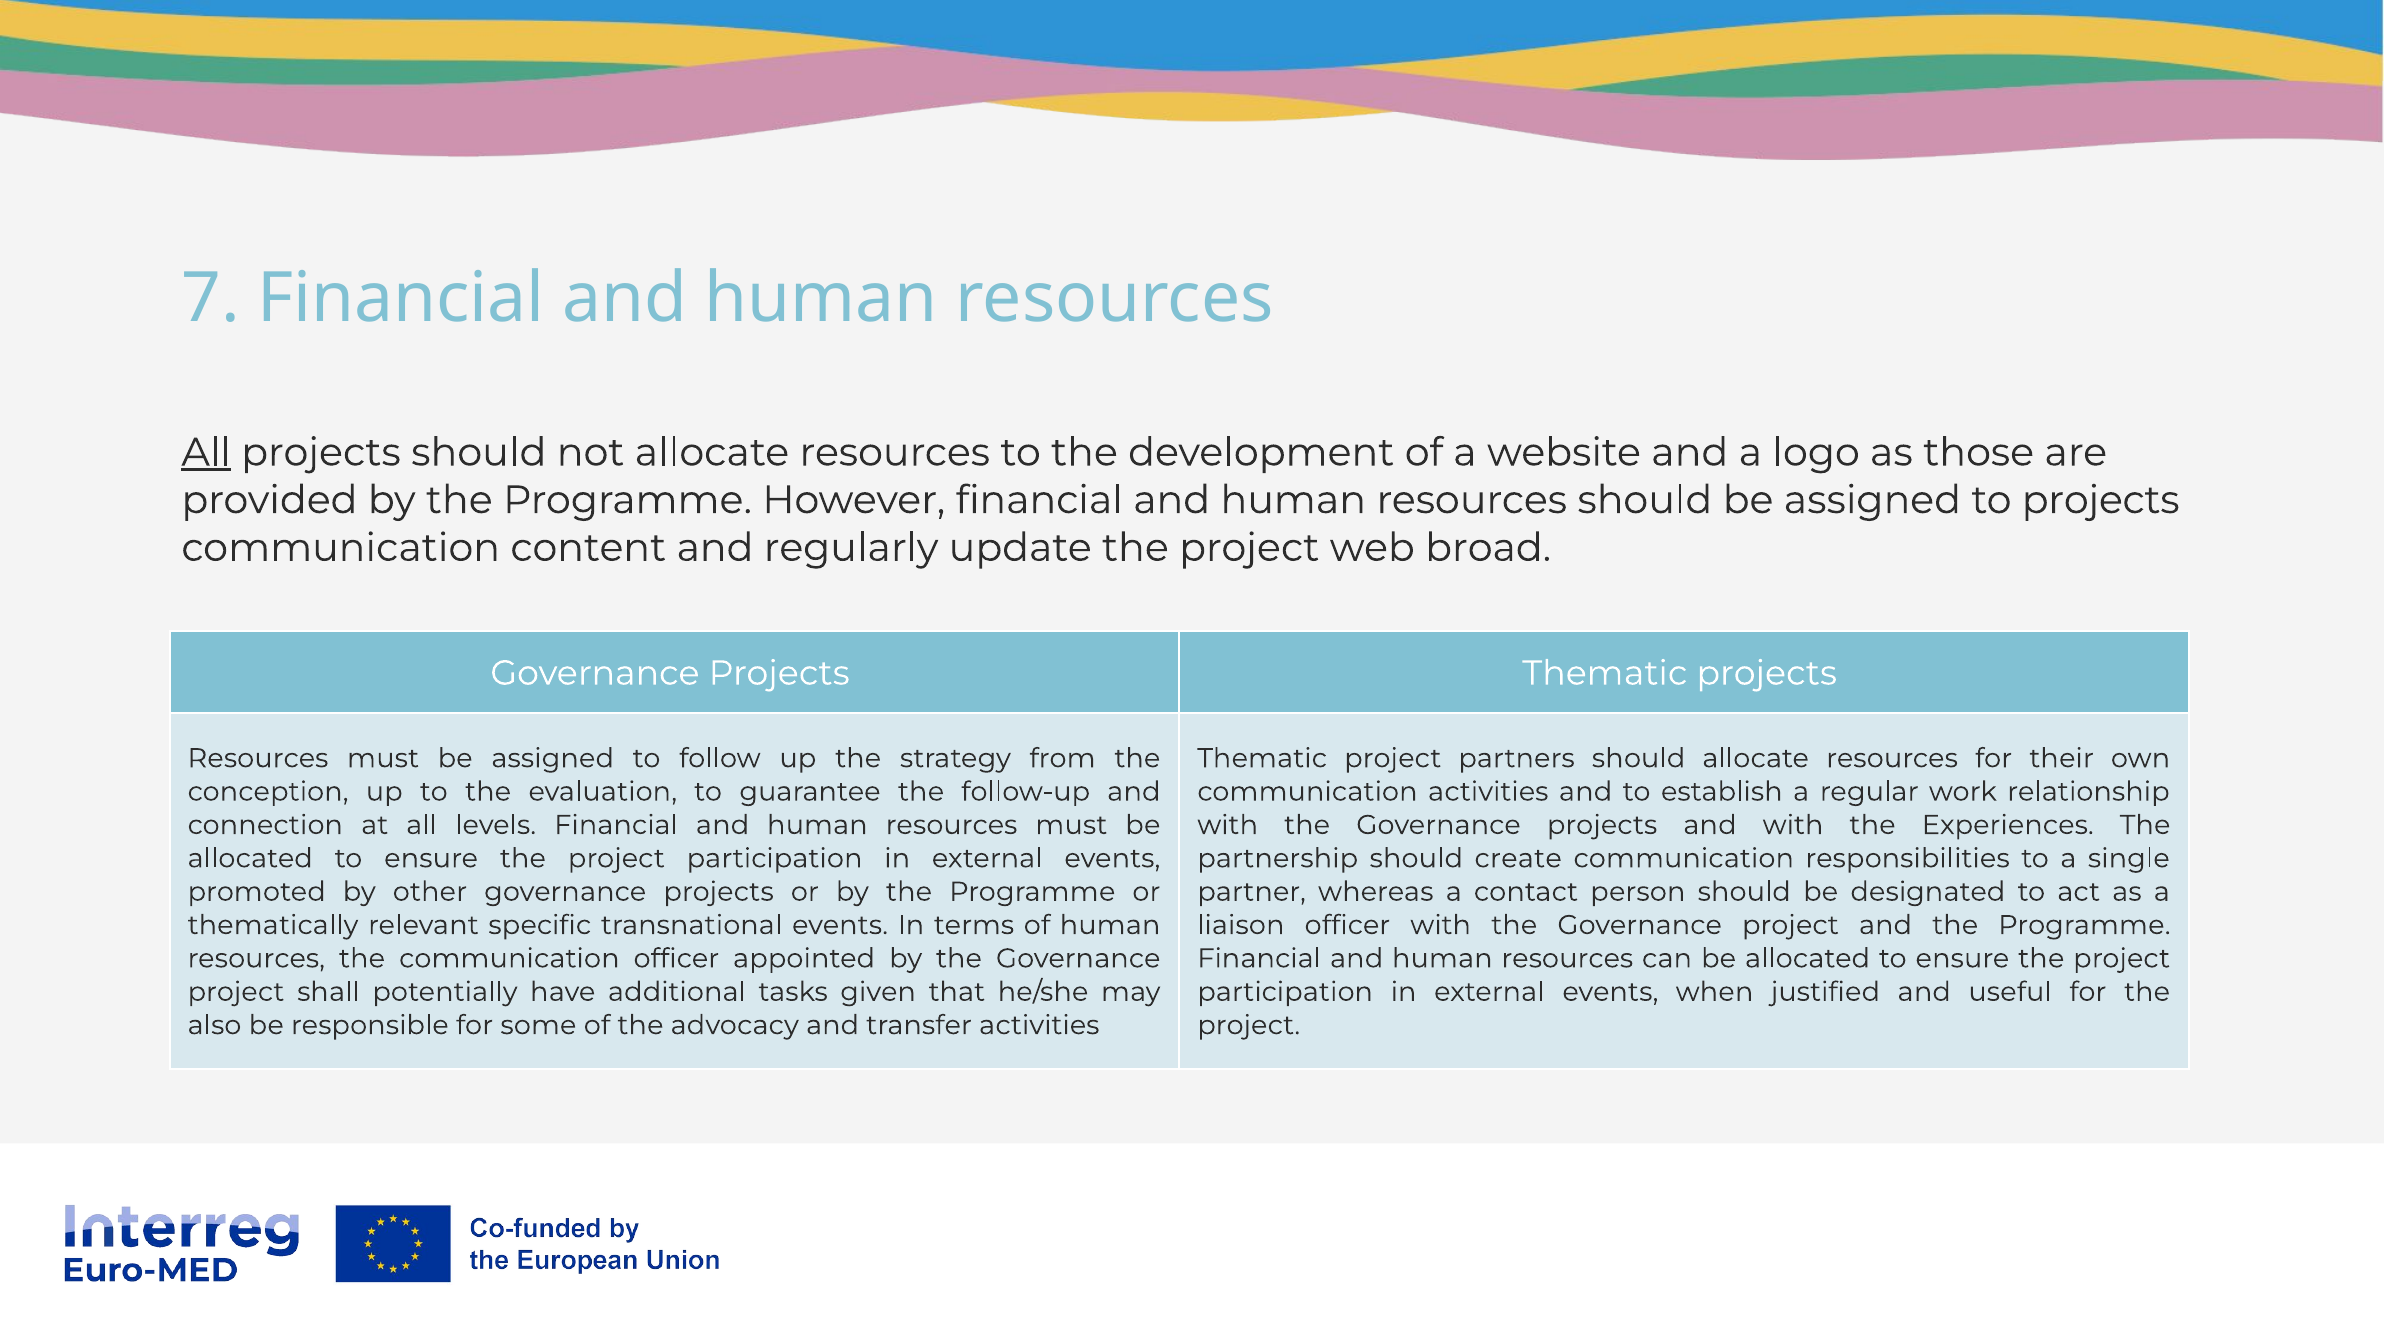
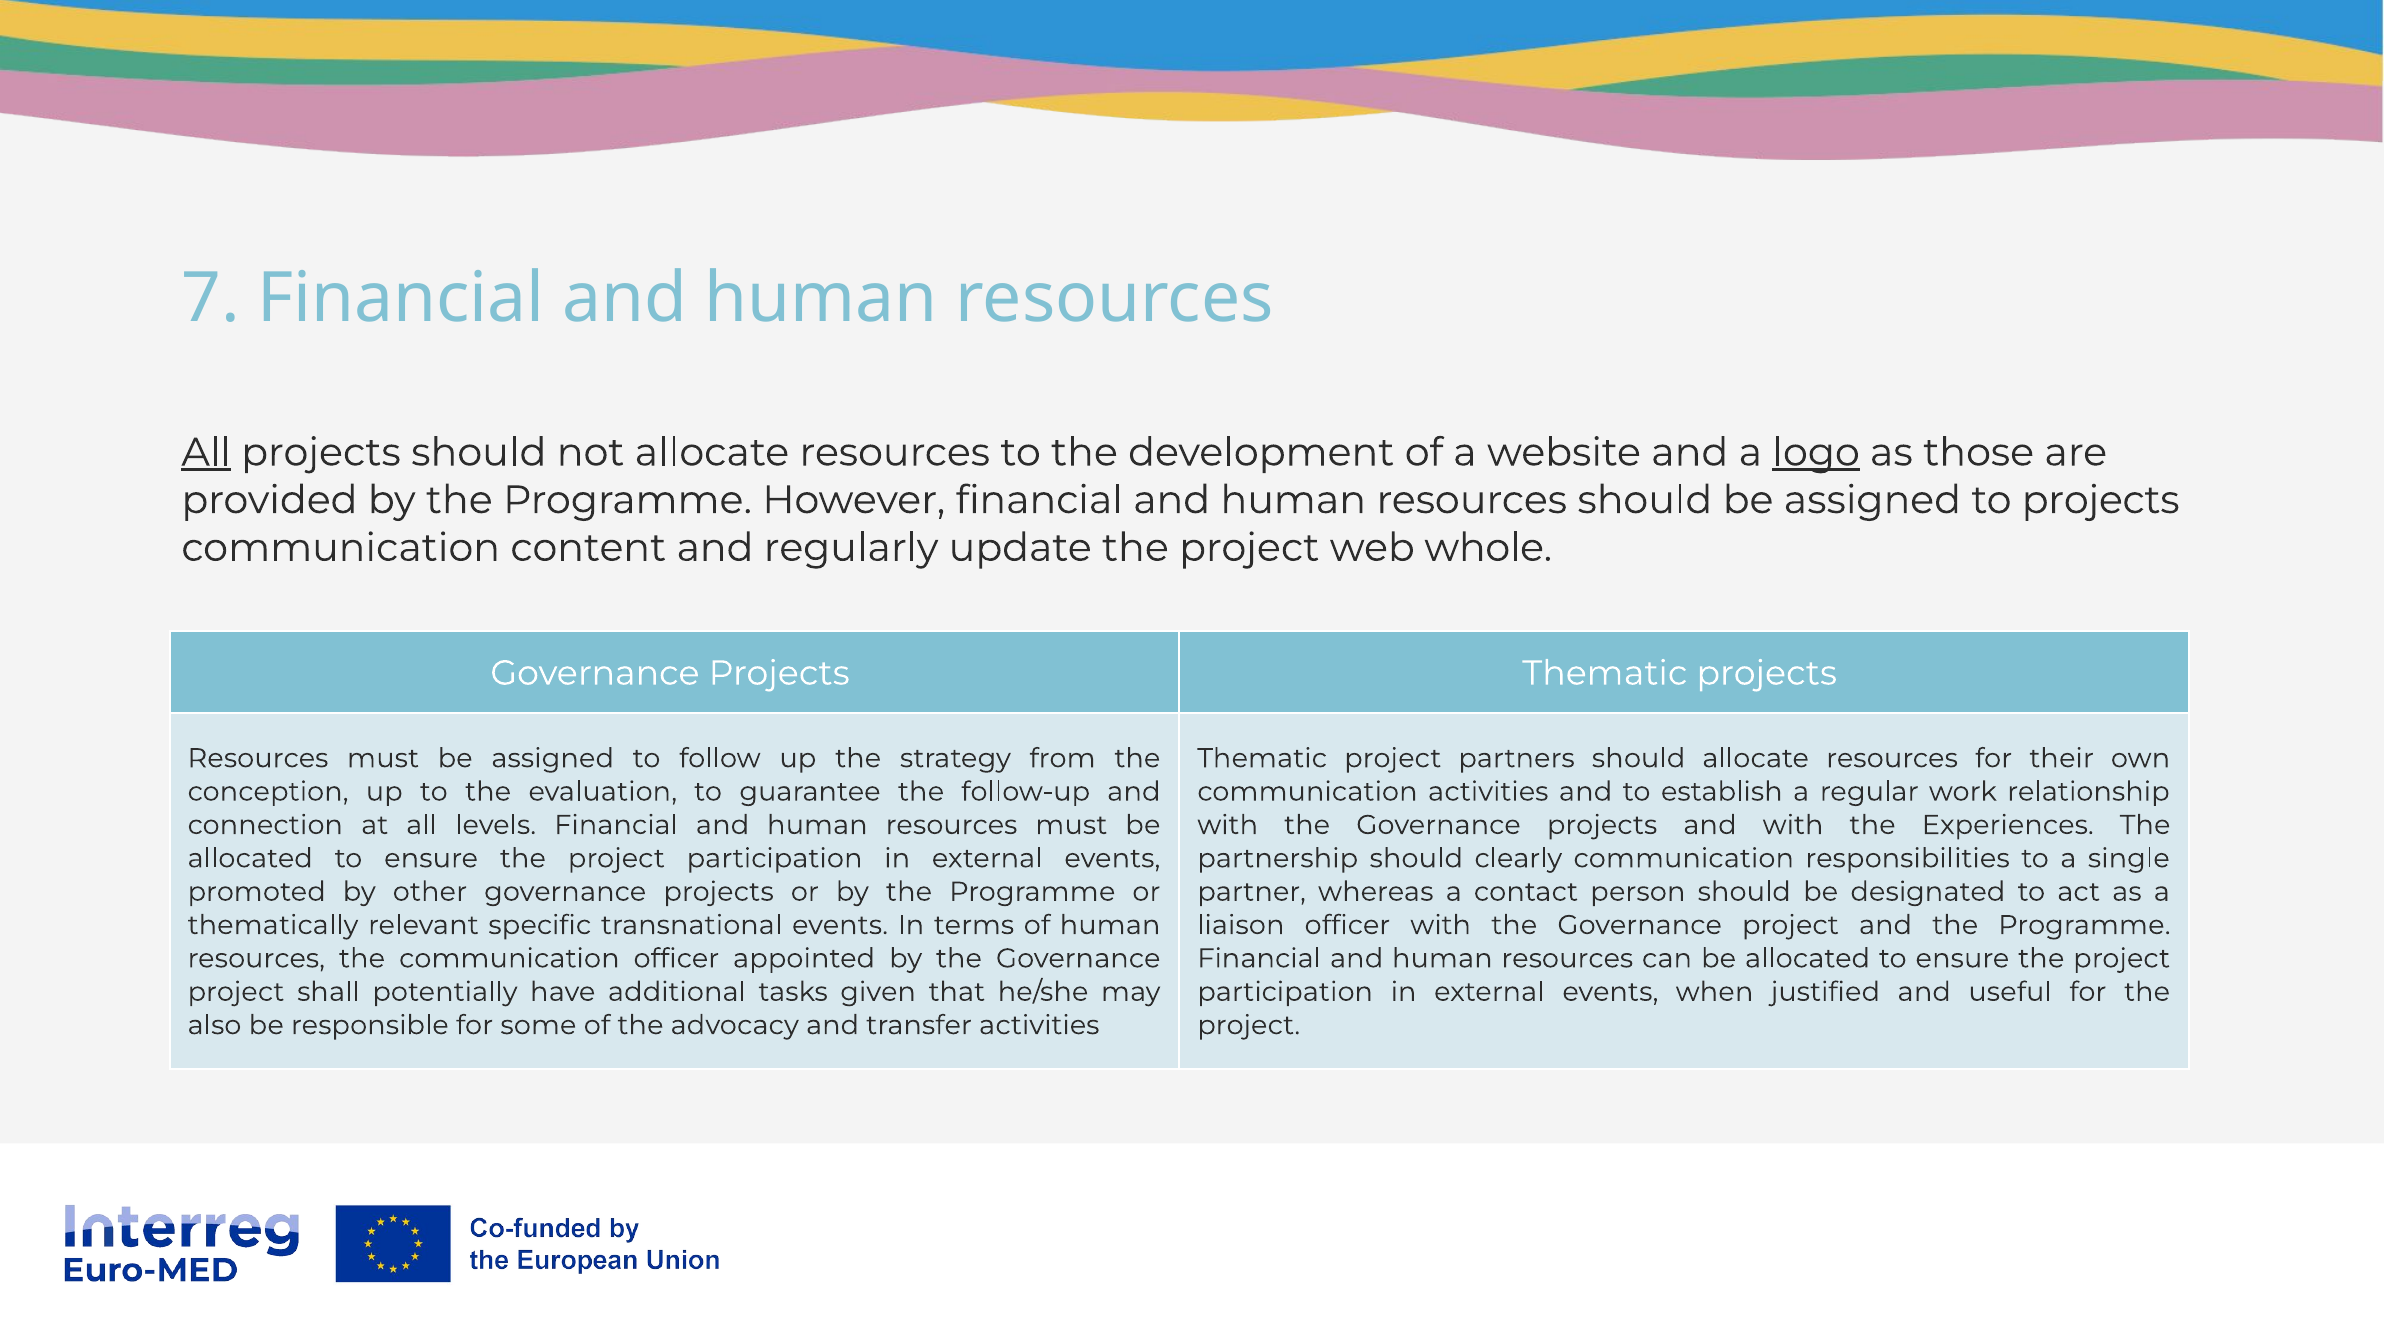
logo underline: none -> present (1816, 452)
broad: broad -> whole (1488, 548)
create: create -> clearly (1518, 858)
